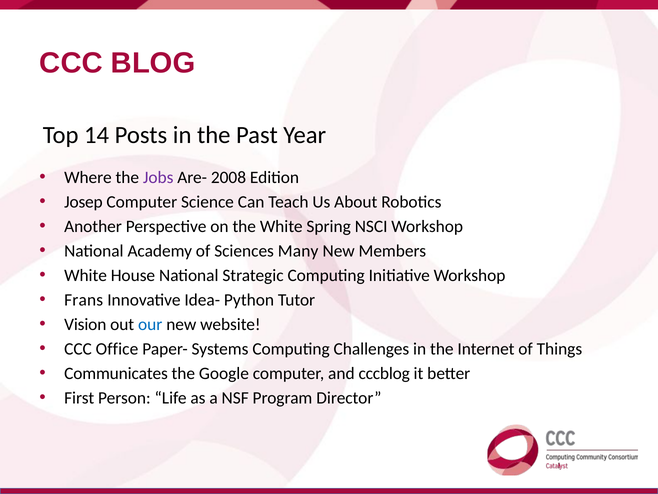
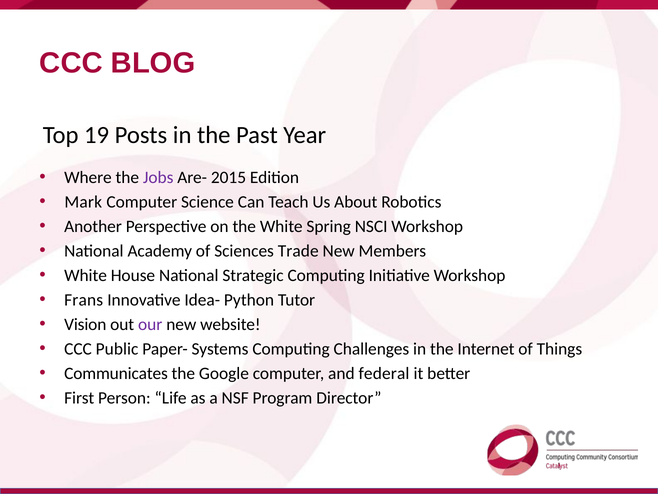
14: 14 -> 19 (97, 135)
2008: 2008 -> 2015 (228, 177)
Josep: Josep -> Mark (83, 202)
Many: Many -> Trade (298, 251)
our colour: blue -> purple (150, 324)
Office: Office -> Public (117, 349)
cccblog: cccblog -> federal (384, 373)
